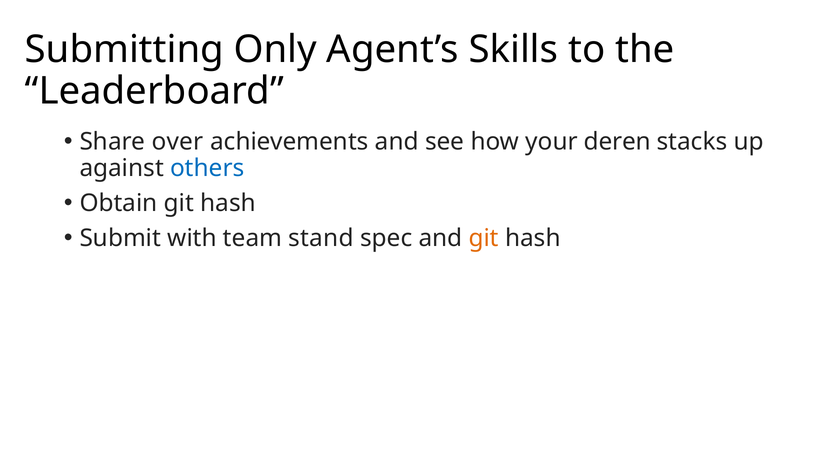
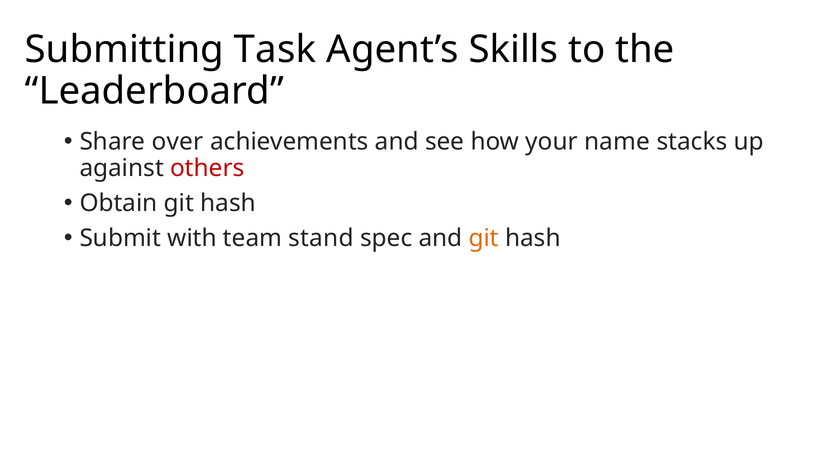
Only: Only -> Task (275, 50)
deren: deren -> name (617, 142)
others colour: blue -> red (207, 168)
